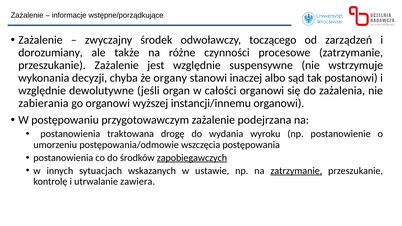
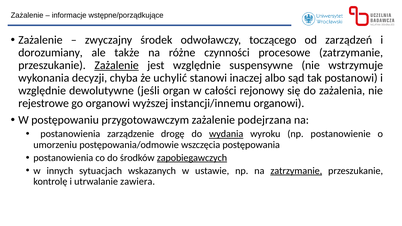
Zażalenie underline: none -> present (117, 65)
organy: organy -> uchylić (170, 78)
całości organowi: organowi -> rejonowy (262, 91)
zabierania: zabierania -> rejestrowe (44, 103)
traktowana: traktowana -> zarządzenie (131, 134)
wydania underline: none -> present (226, 134)
